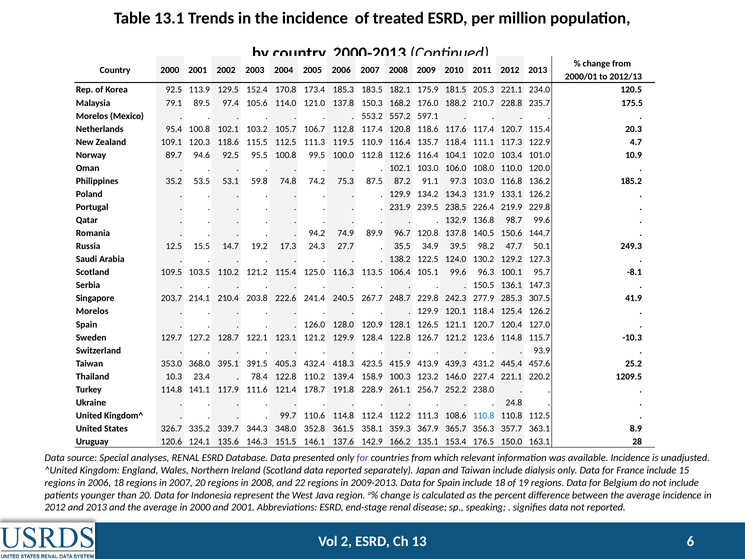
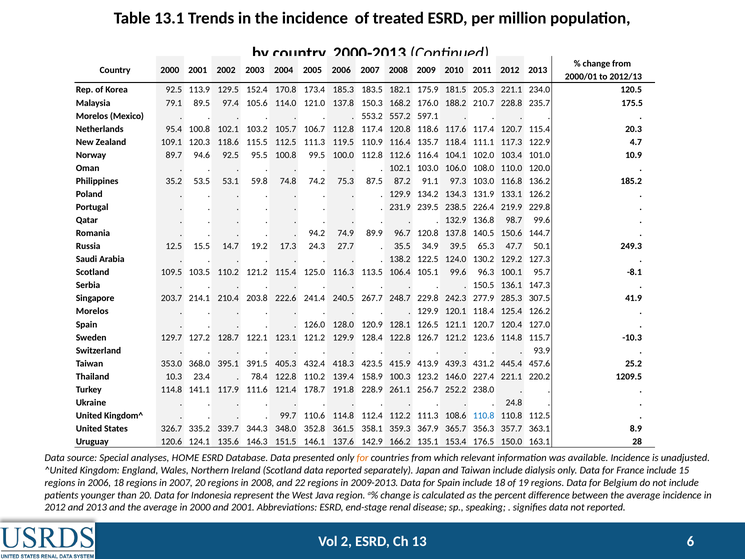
98.2: 98.2 -> 65.3 (486, 246)
analyses RENAL: RENAL -> HOME (186, 458)
for colour: purple -> orange (363, 458)
